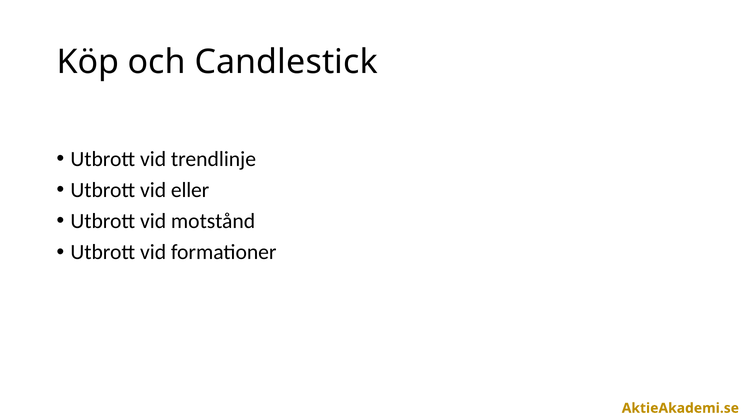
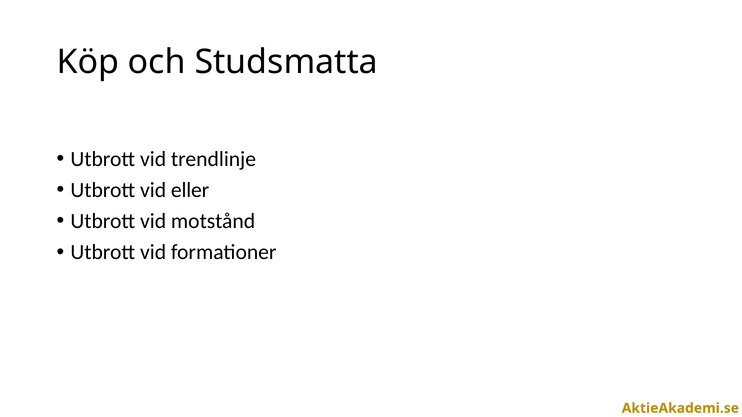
Candlestick: Candlestick -> Studsmatta (286, 62)
